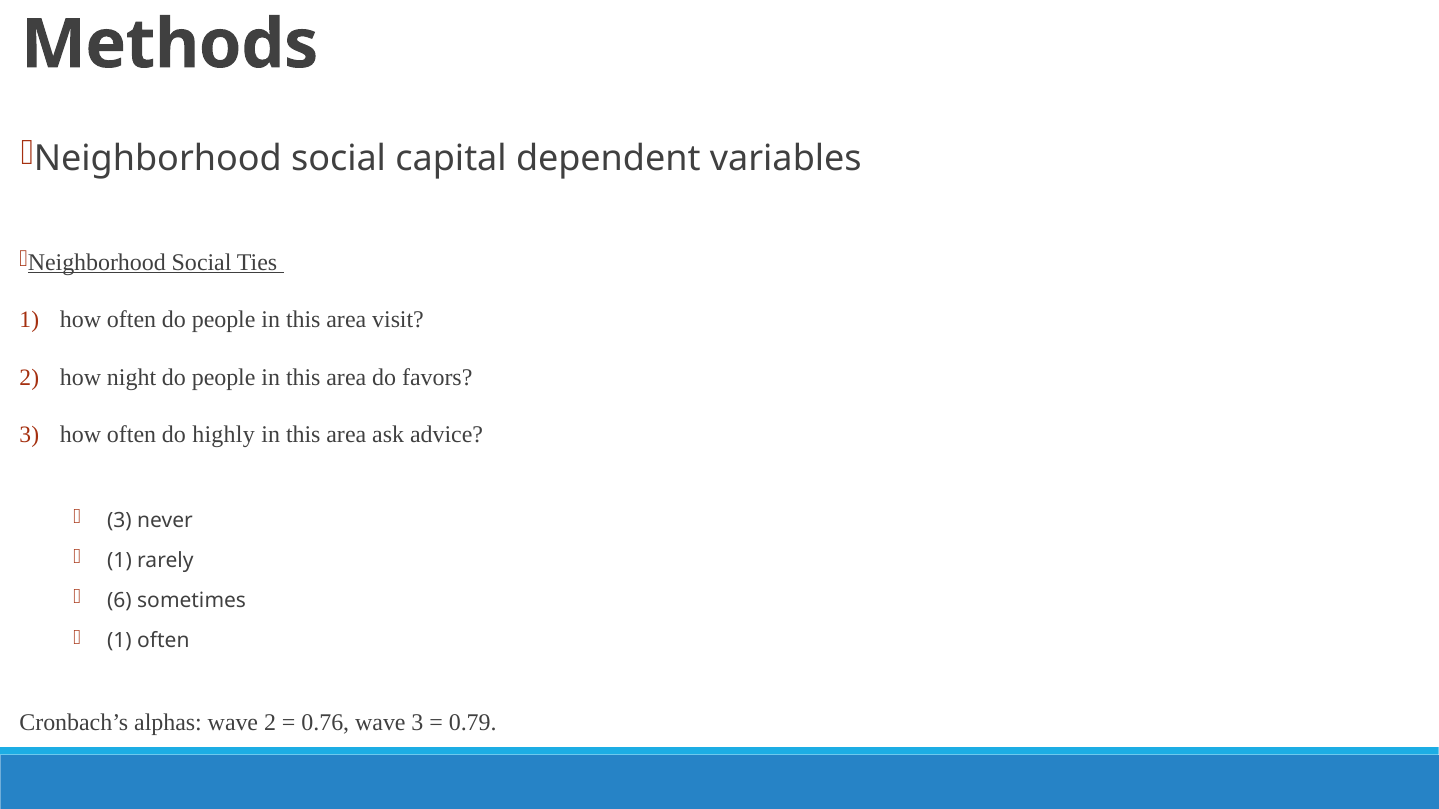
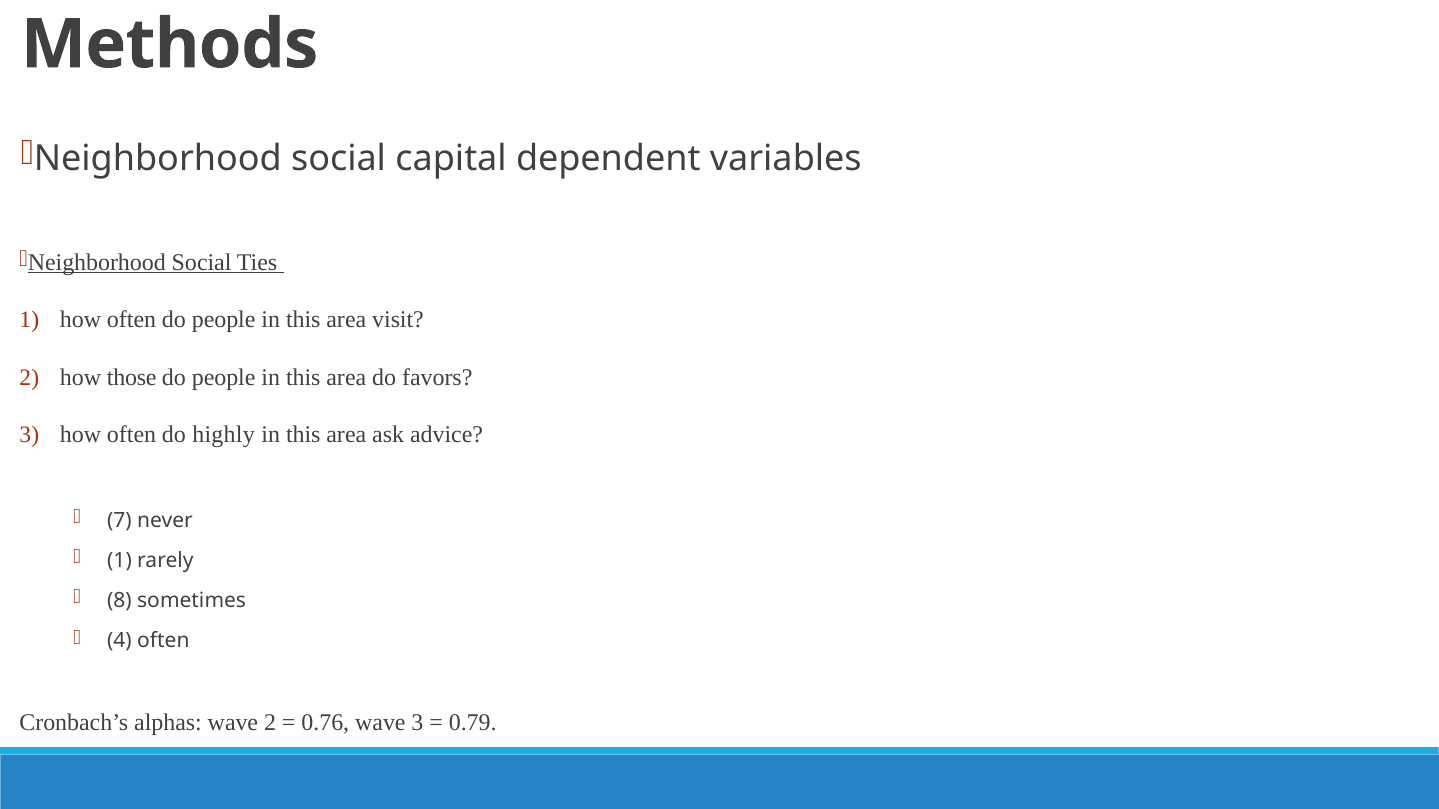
night: night -> those (132, 377)
3: 3 -> 7 (119, 520)
6: 6 -> 8 (119, 601)
1: 1 -> 4 (119, 641)
